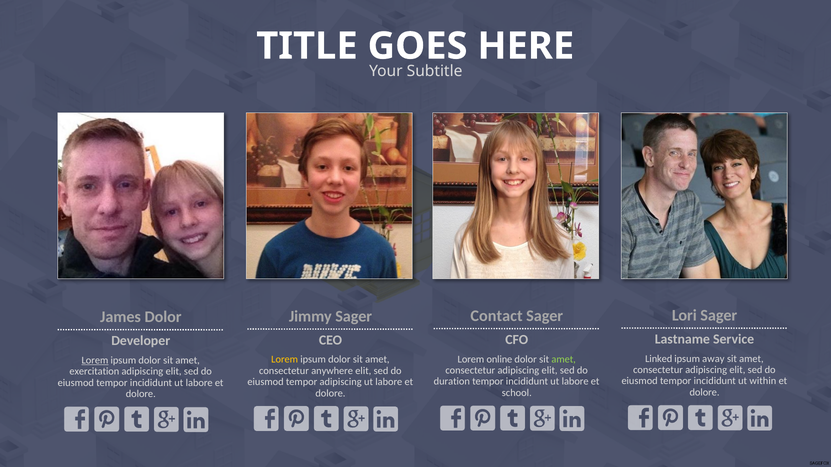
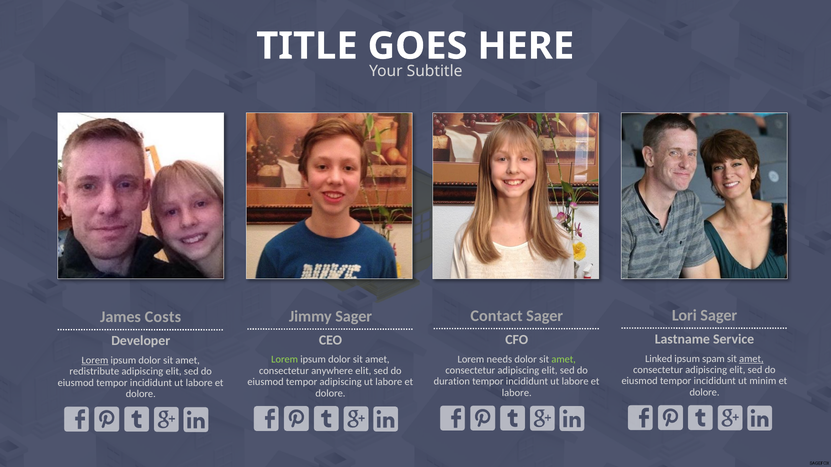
James Dolor: Dolor -> Costs (163, 317)
away: away -> spam (713, 359)
amet underline: none -> present (751, 359)
online: online -> needs (499, 359)
Lorem colour: yellow -> light green (285, 360)
exercitation: exercitation -> redistribute (94, 372)
within: within -> minim (763, 381)
school: school -> labore (517, 393)
